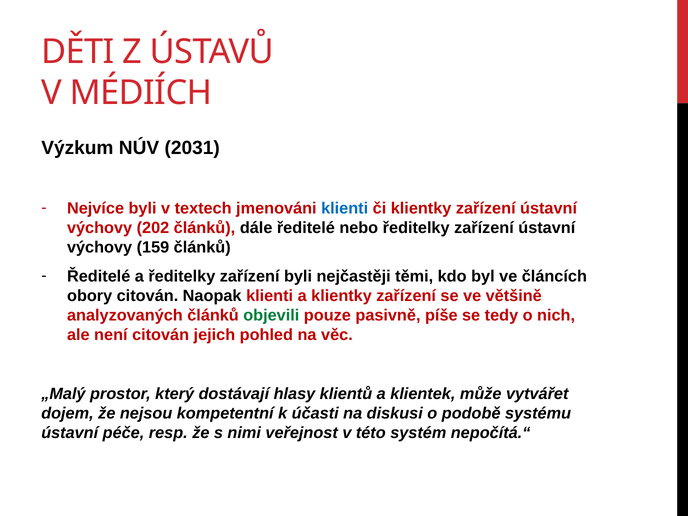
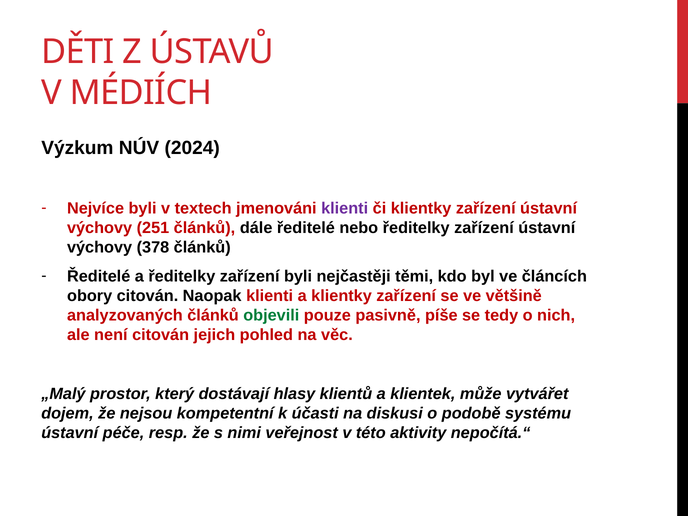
2031: 2031 -> 2024 (192, 148)
klienti colour: blue -> purple (345, 209)
202: 202 -> 251 (153, 228)
159: 159 -> 378 (153, 248)
systém: systém -> aktivity (418, 433)
